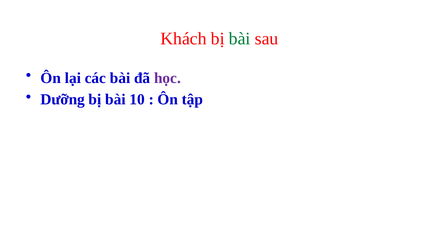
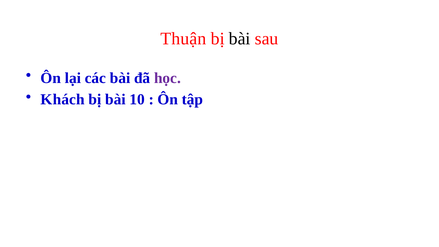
Khách: Khách -> Thuận (183, 39)
bài colour: green -> black (240, 39)
Dưỡng: Dưỡng -> Khách (63, 100)
